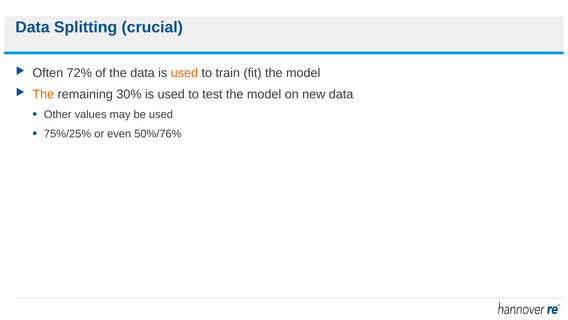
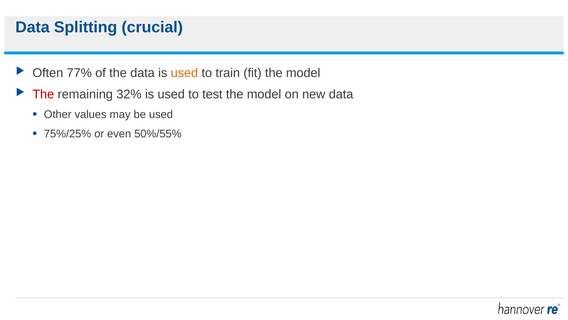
72%: 72% -> 77% (79, 73)
The colour: orange -> red (43, 94)
30%: 30% -> 32% (129, 94)
50%/76%: 50%/76% -> 50%/55% (158, 134)
